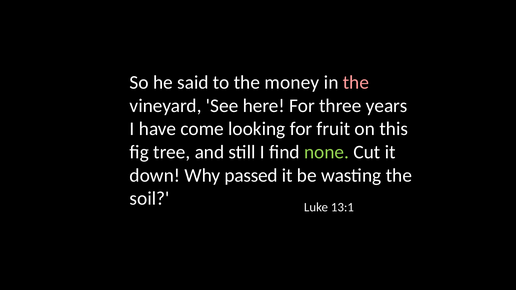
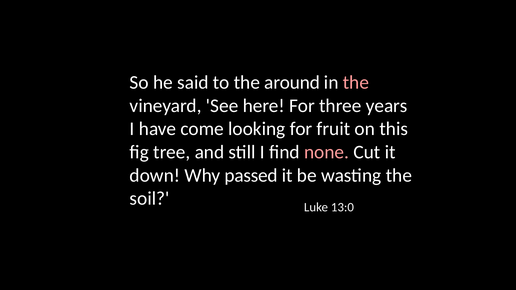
money: money -> around (292, 83)
none colour: light green -> pink (327, 152)
13:1: 13:1 -> 13:0 (342, 207)
